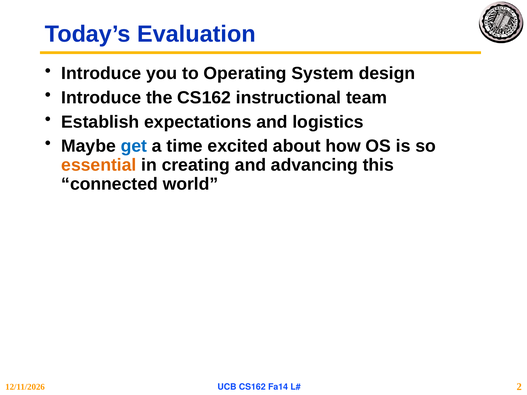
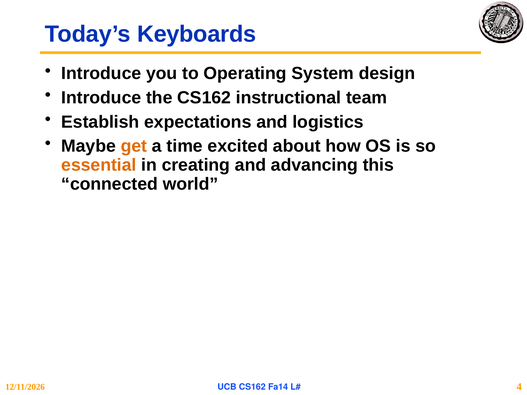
Evaluation: Evaluation -> Keyboards (197, 34)
get colour: blue -> orange (134, 146)
2: 2 -> 4 (519, 387)
